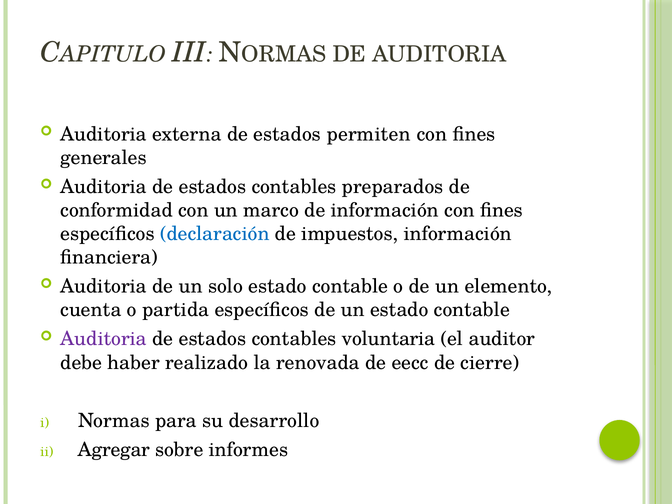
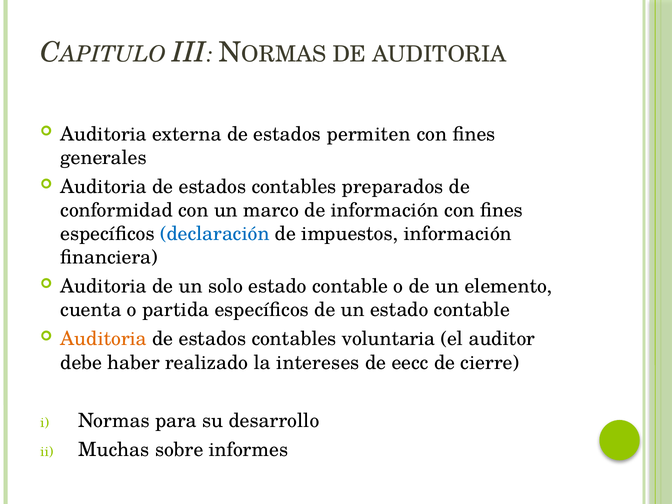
Auditoria colour: purple -> orange (104, 339)
renovada: renovada -> intereses (318, 363)
Agregar: Agregar -> Muchas (114, 450)
